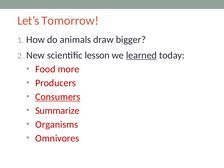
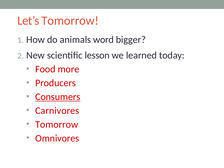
draw: draw -> word (103, 40)
learned underline: present -> none (141, 55)
Summarize: Summarize -> Carnivores (57, 111)
Organisms: Organisms -> Tomorrow (57, 124)
